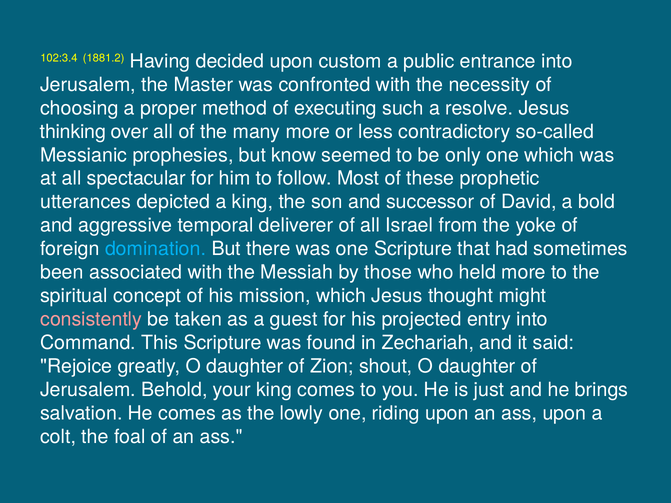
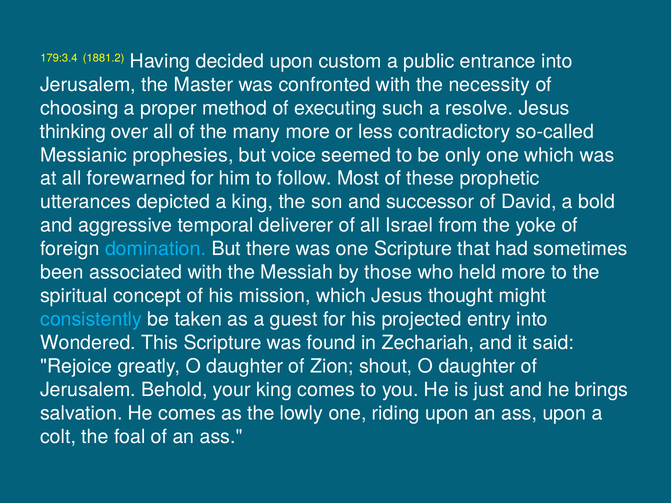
102:3.4: 102:3.4 -> 179:3.4 (59, 58)
know: know -> voice (294, 155)
spectacular: spectacular -> forewarned (136, 179)
consistently colour: pink -> light blue (91, 320)
Command: Command -> Wondered (88, 343)
